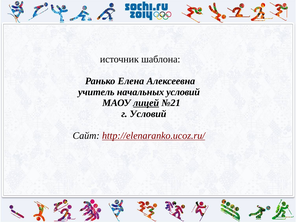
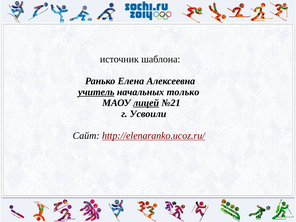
учитель underline: none -> present (96, 92)
начальных условий: условий -> только (183, 92)
г Условий: Условий -> Усвоили (148, 114)
